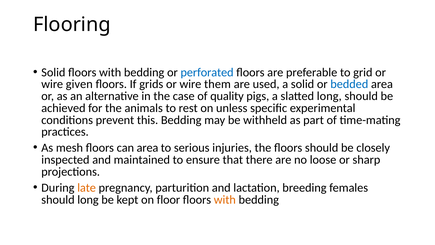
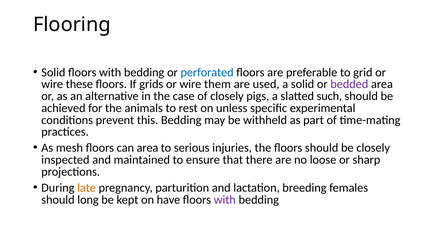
given: given -> these (79, 84)
bedded colour: blue -> purple (349, 84)
of quality: quality -> closely (227, 96)
slatted long: long -> such (329, 96)
floor: floor -> have (168, 199)
with colour: orange -> purple (225, 199)
